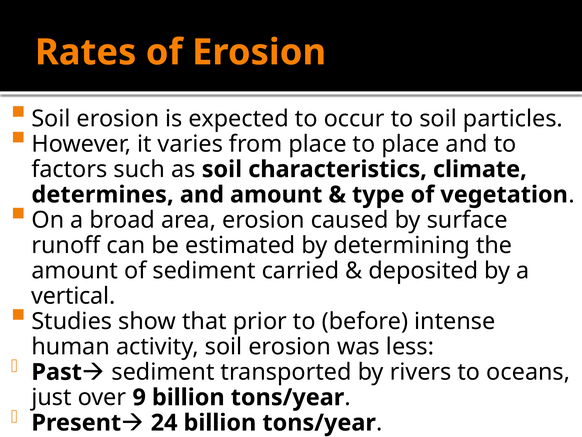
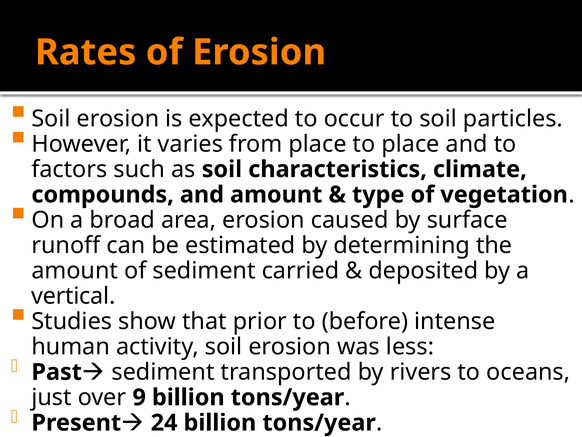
determines: determines -> compounds (103, 194)
